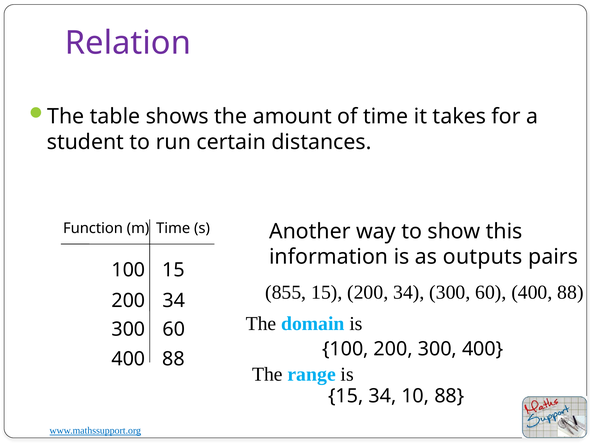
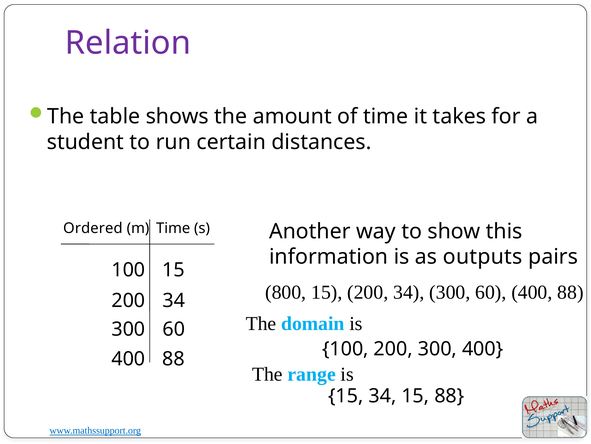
Function: Function -> Ordered (93, 228)
855: 855 -> 800 (286, 292)
34 10: 10 -> 15 (415, 395)
